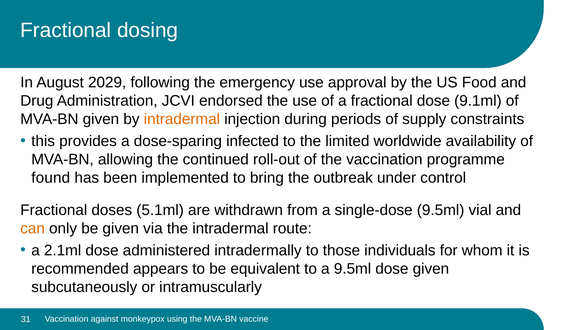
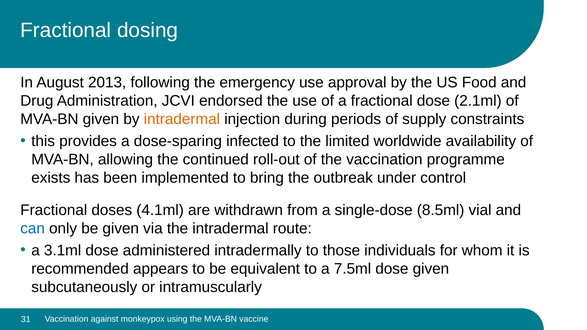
2029: 2029 -> 2013 (107, 83)
9.1ml: 9.1ml -> 2.1ml (478, 101)
found: found -> exists (51, 178)
5.1ml: 5.1ml -> 4.1ml (160, 210)
single-dose 9.5ml: 9.5ml -> 8.5ml (441, 210)
can colour: orange -> blue (33, 229)
2.1ml: 2.1ml -> 3.1ml (63, 251)
a 9.5ml: 9.5ml -> 7.5ml (353, 269)
